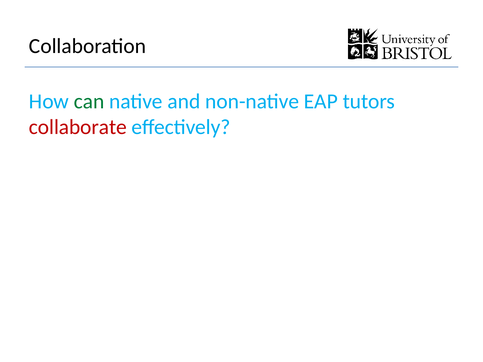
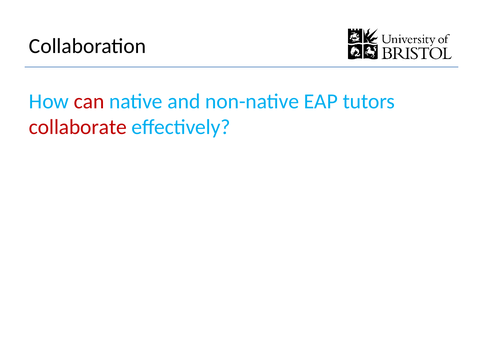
can colour: green -> red (89, 101)
